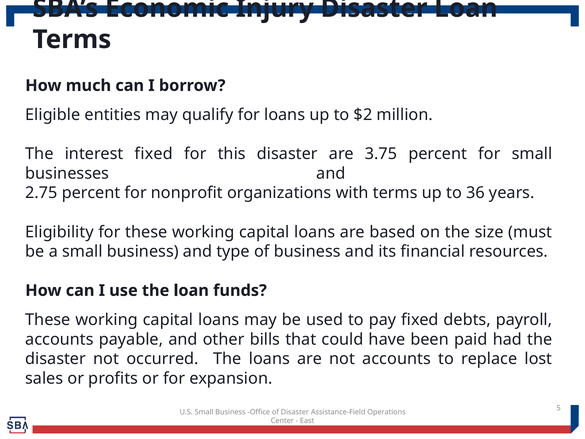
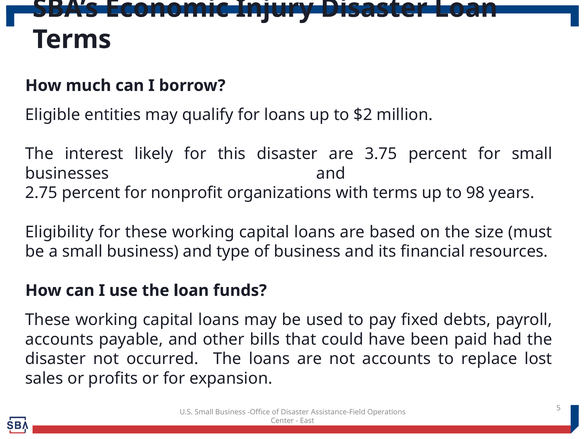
interest fixed: fixed -> likely (154, 154)
36: 36 -> 98 (475, 193)
